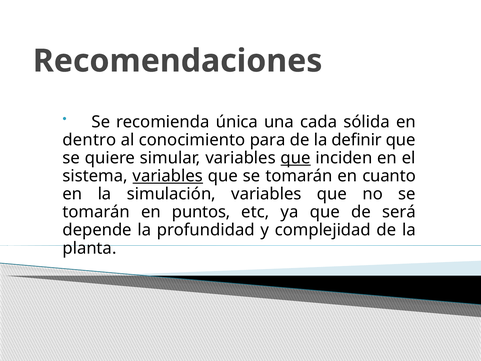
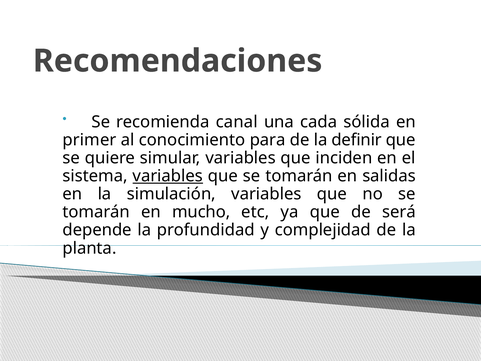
única: única -> canal (237, 122)
dentro: dentro -> primer (89, 140)
que underline: present -> none (296, 158)
cuanto: cuanto -> salidas (389, 176)
puntos: puntos -> mucho (201, 212)
